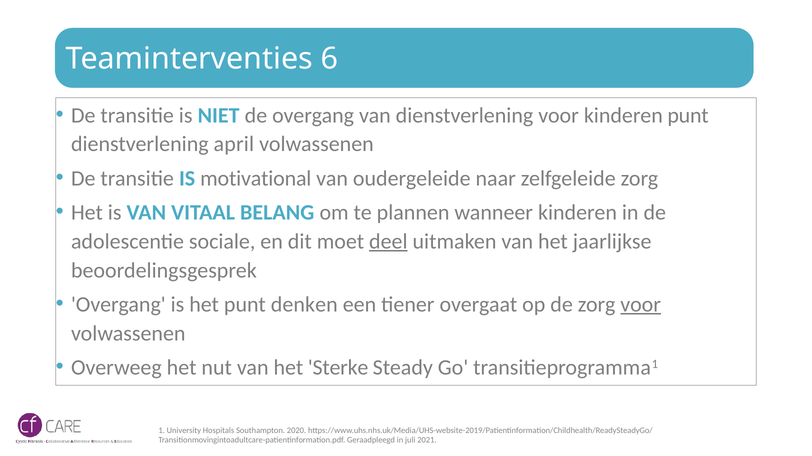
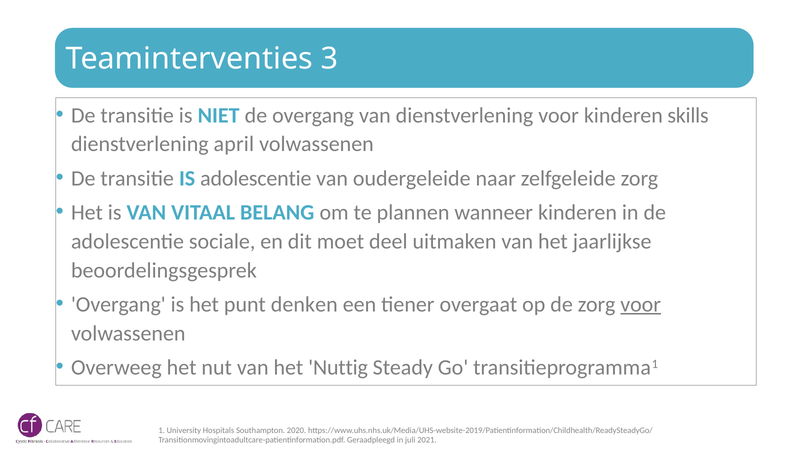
6: 6 -> 3 (329, 59)
kinderen punt: punt -> skills (688, 115)
IS motivational: motivational -> adolescentie (256, 179)
deel underline: present -> none (388, 242)
Sterke: Sterke -> Nuttig (338, 368)
